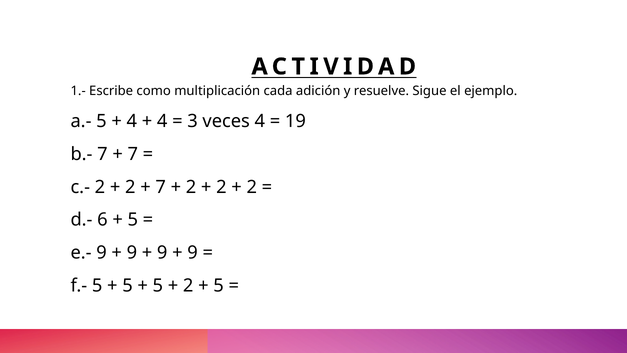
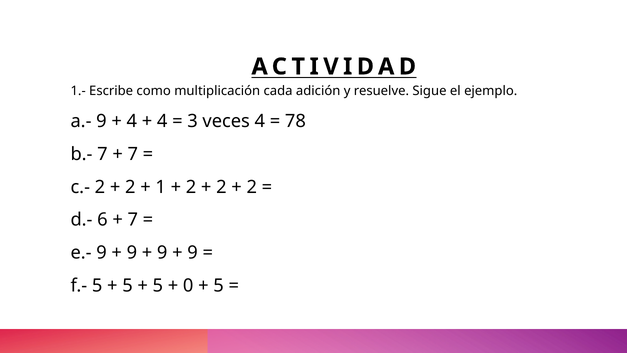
a.- 5: 5 -> 9 (101, 121)
19: 19 -> 78 (295, 121)
7: 7 -> 1 (161, 187)
5: 5 -> 7 (133, 220)
2: 2 -> 0 (188, 285)
